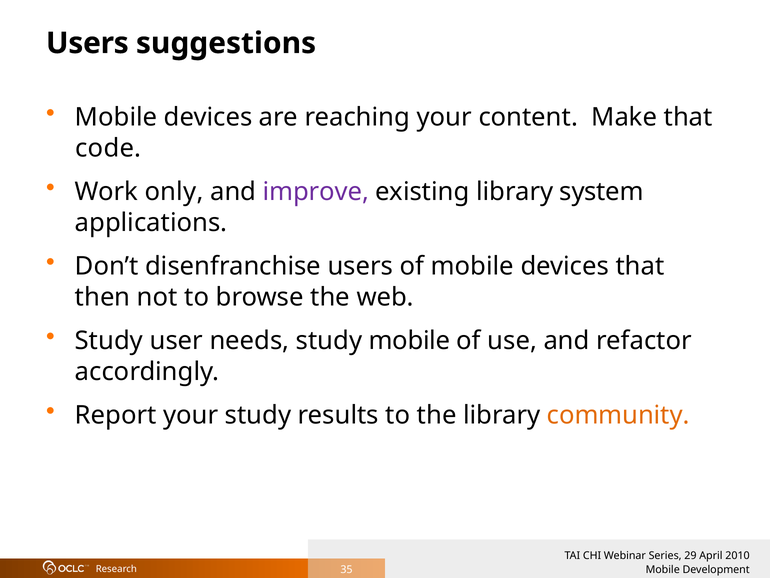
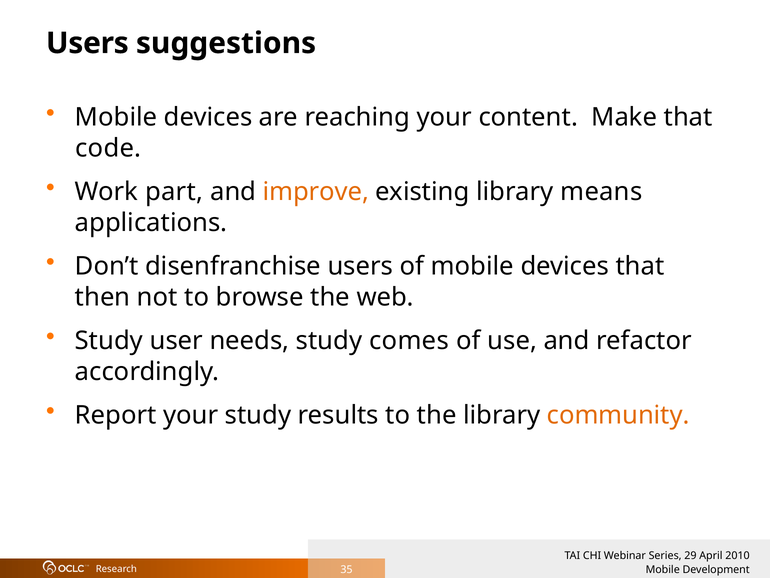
only: only -> part (174, 192)
improve colour: purple -> orange (316, 192)
system: system -> means (601, 192)
study mobile: mobile -> comes (409, 340)
